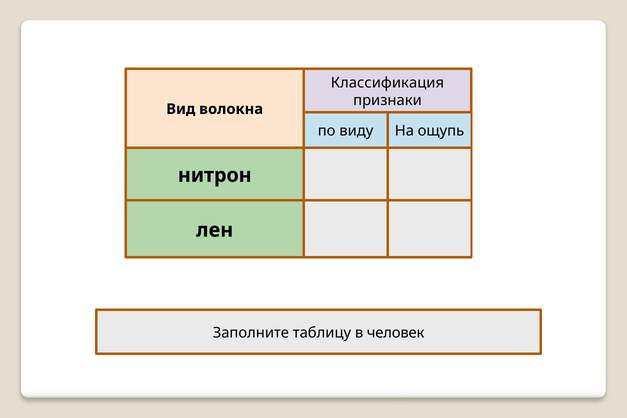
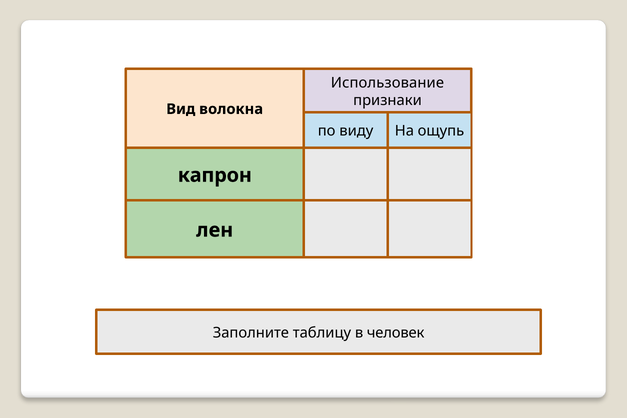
Классификация: Классификация -> Использование (387, 83)
нитрон: нитрон -> капрон (215, 175)
